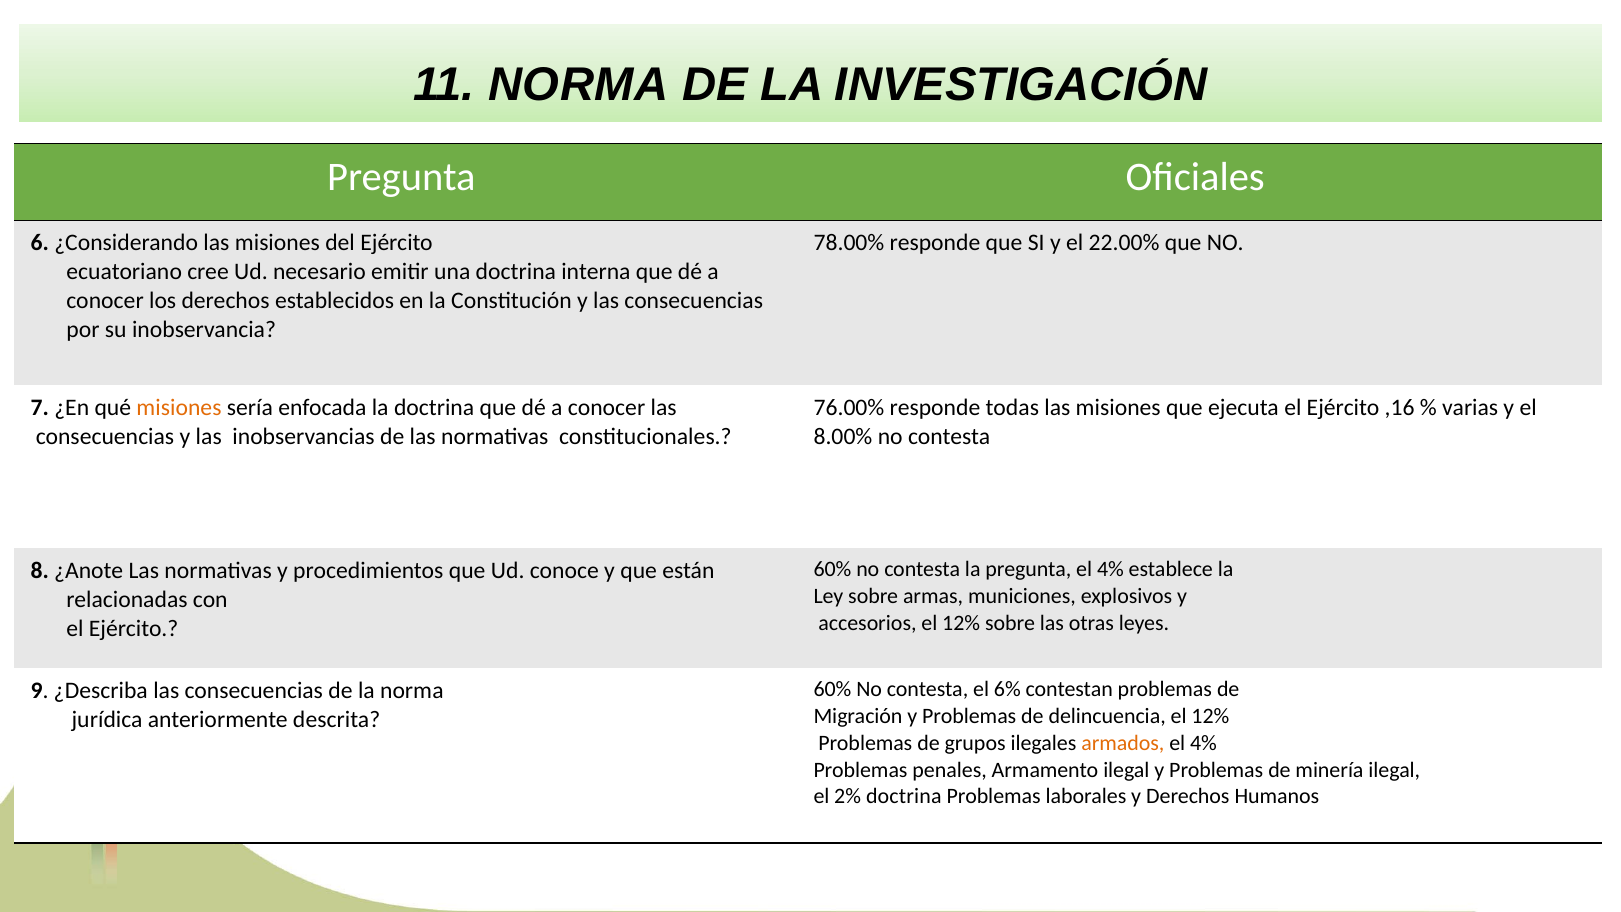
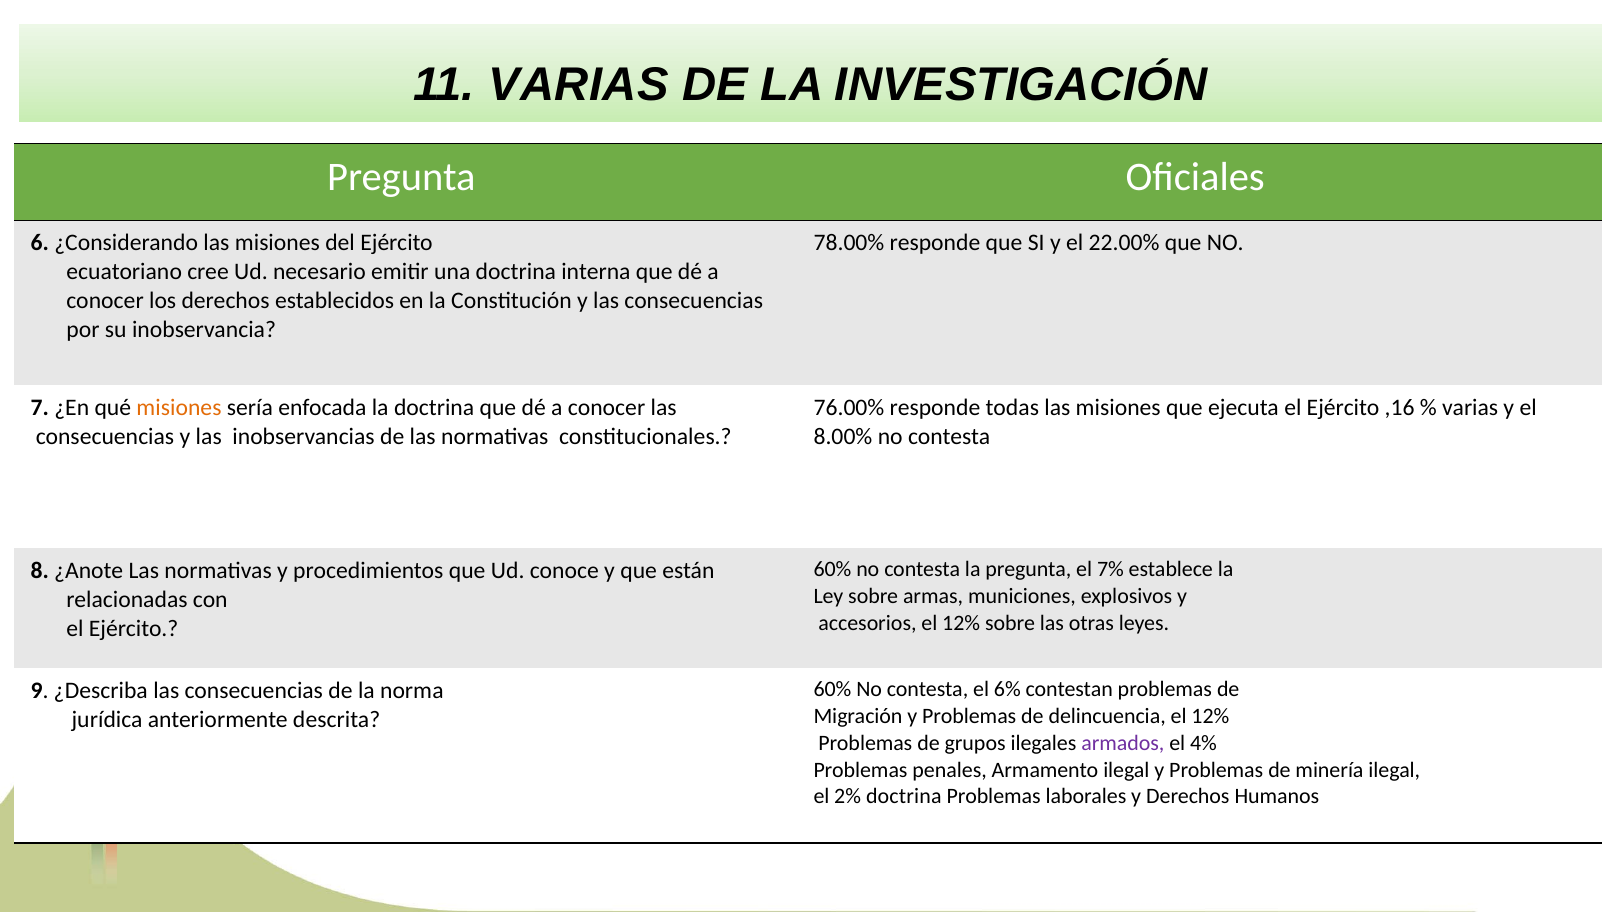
11 NORMA: NORMA -> VARIAS (578, 85)
pregunta el 4%: 4% -> 7% (1110, 570)
armados colour: orange -> purple (1123, 743)
